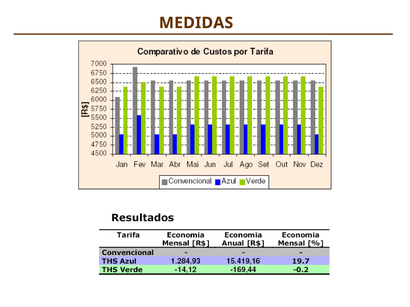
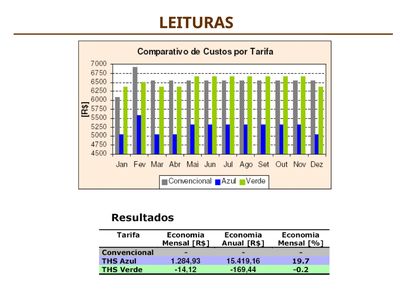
MEDIDAS: MEDIDAS -> LEITURAS (196, 23)
